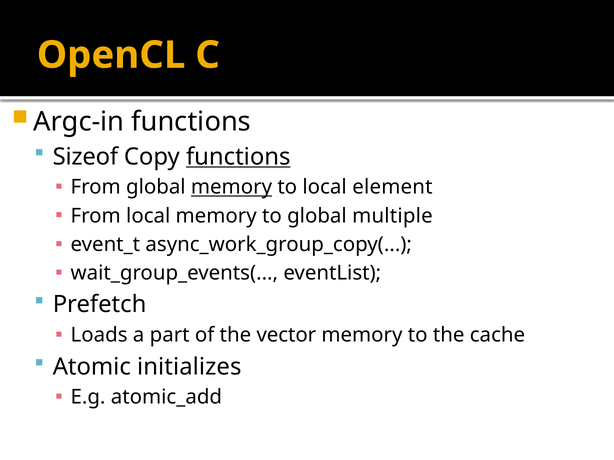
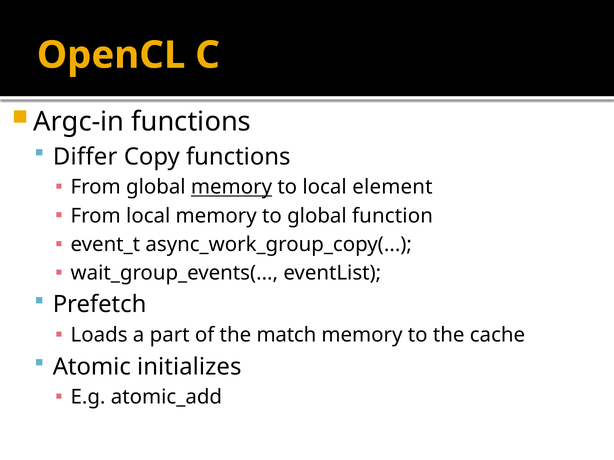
Sizeof: Sizeof -> Differ (85, 157)
functions underline: present -> none (238, 157)
multiple: multiple -> function (392, 216)
vector: vector -> match (286, 335)
